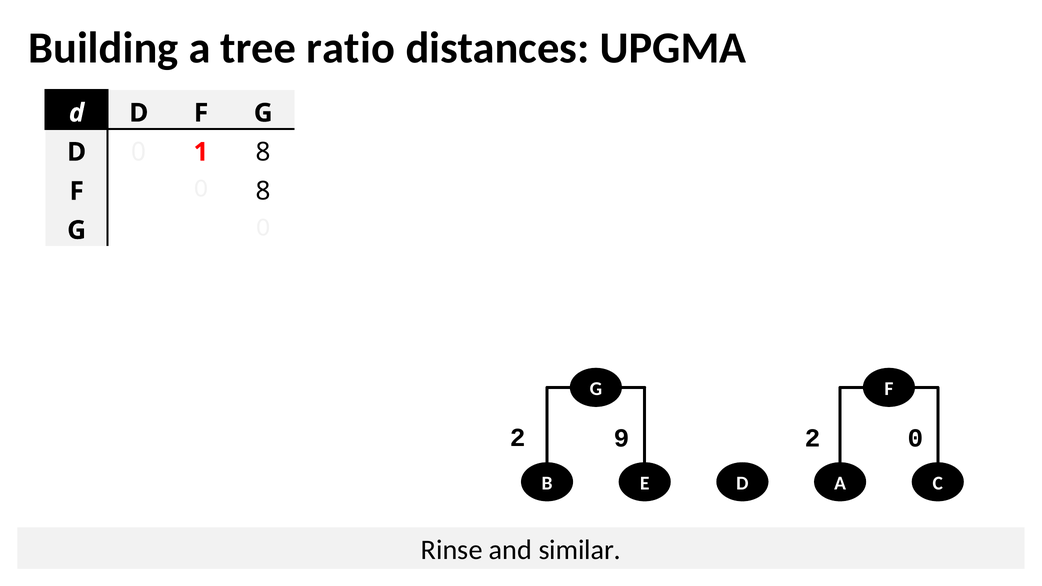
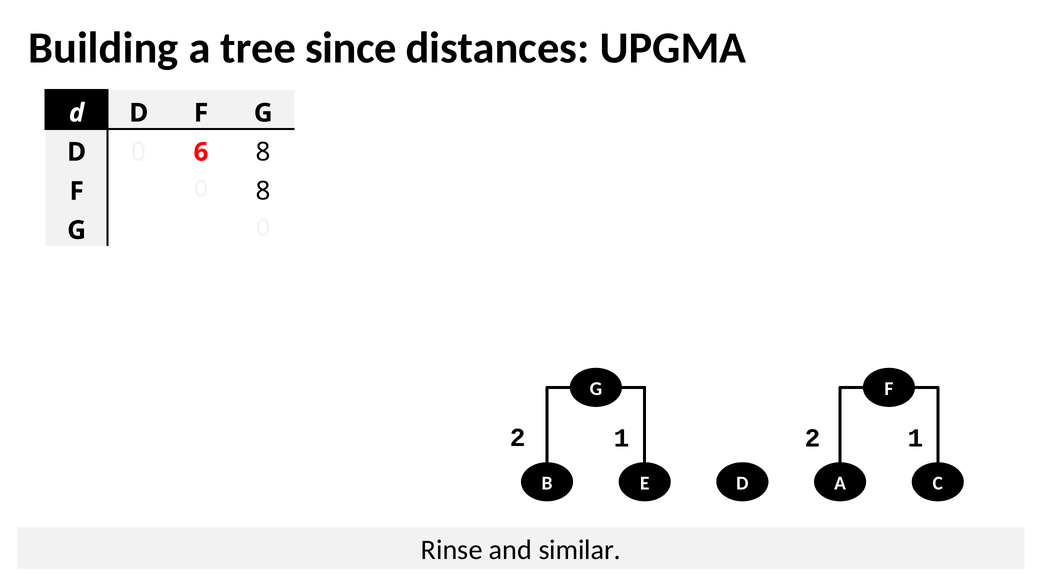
ratio: ratio -> since (351, 48)
1: 1 -> 6 (201, 152)
9: 9 -> 1 (622, 438)
0: 0 -> 1 (915, 438)
